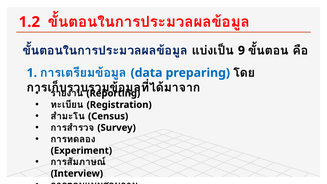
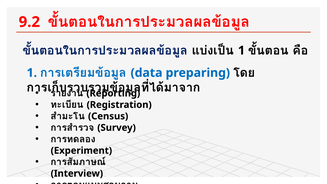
1.2: 1.2 -> 9.2 (29, 22)
9: 9 -> 1 (241, 50)
